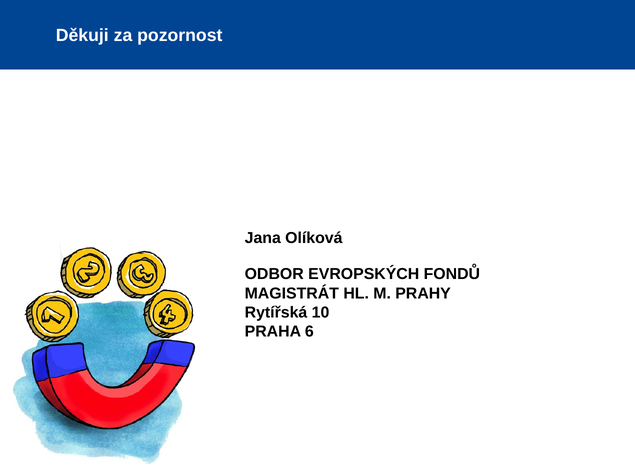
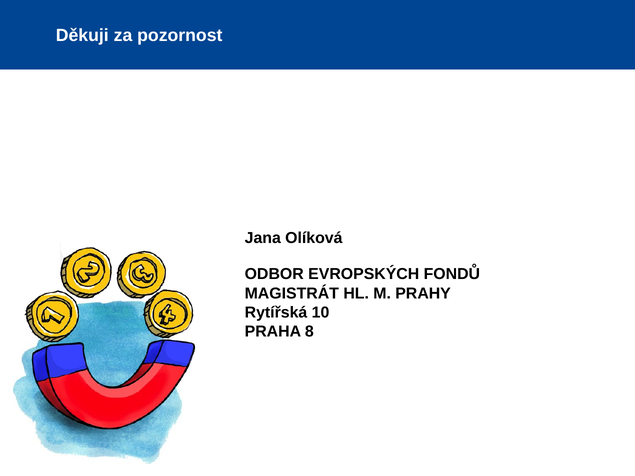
6: 6 -> 8 (309, 332)
